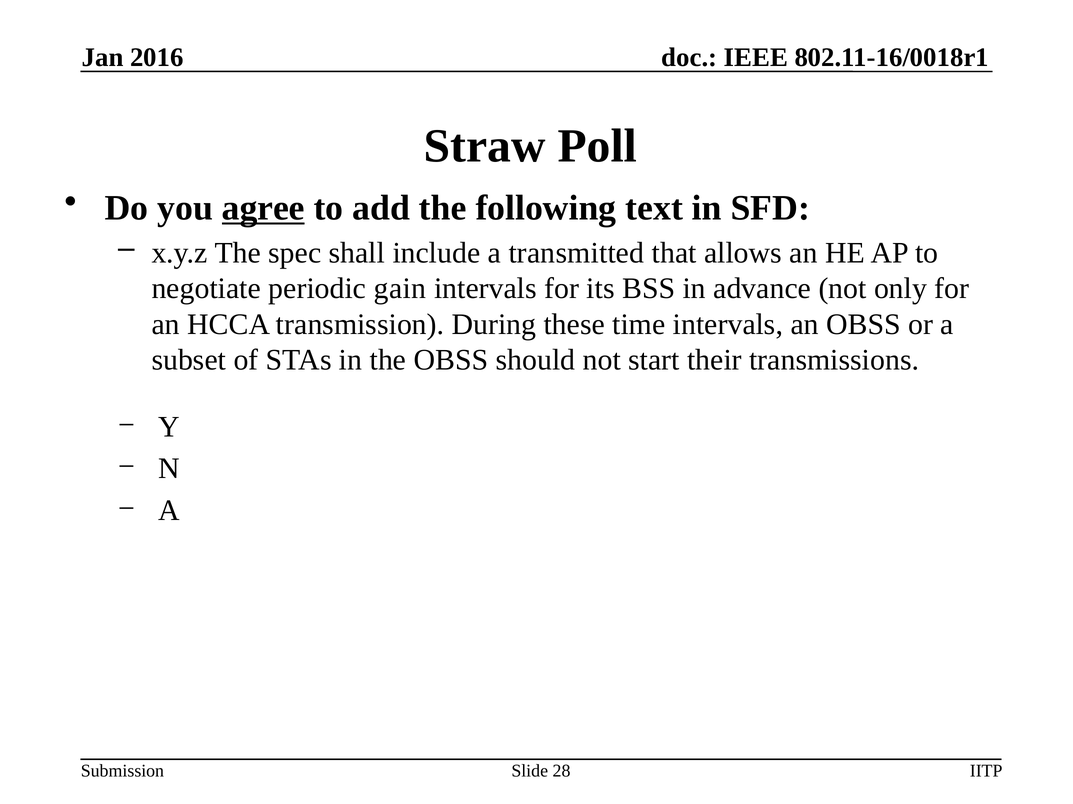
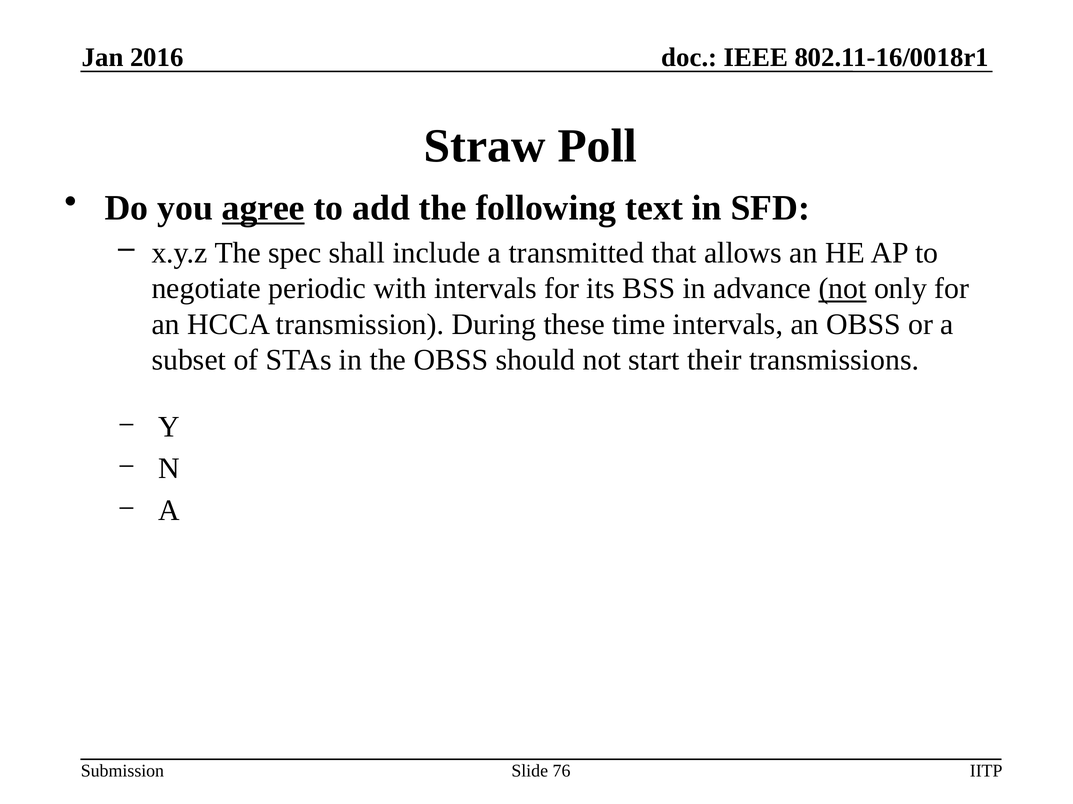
gain: gain -> with (400, 289)
not underline: none -> present (842, 289)
28: 28 -> 76 (562, 772)
